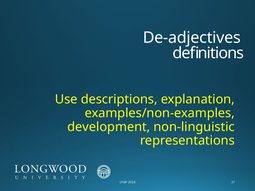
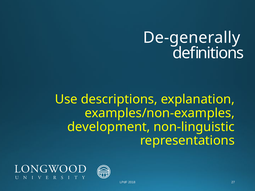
De-adjectives: De-adjectives -> De-generally (192, 38)
